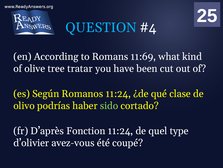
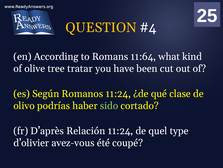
QUESTION colour: light blue -> yellow (101, 28)
11:69: 11:69 -> 11:64 (143, 56)
Fonction: Fonction -> Relación (86, 130)
